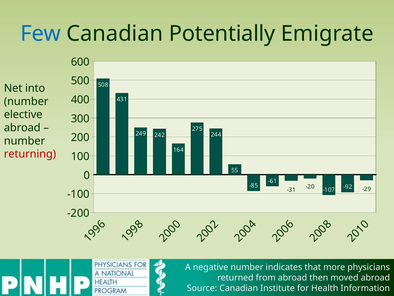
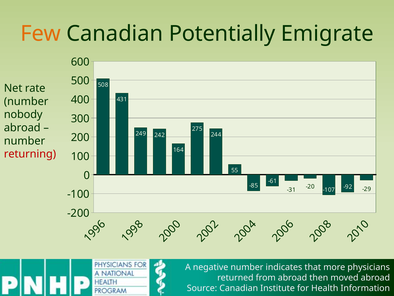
Few colour: blue -> orange (41, 34)
into: into -> rate (35, 88)
elective: elective -> nobody (23, 114)
